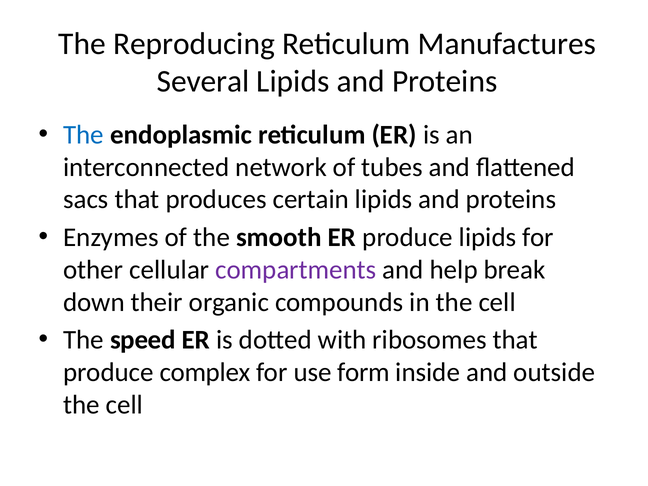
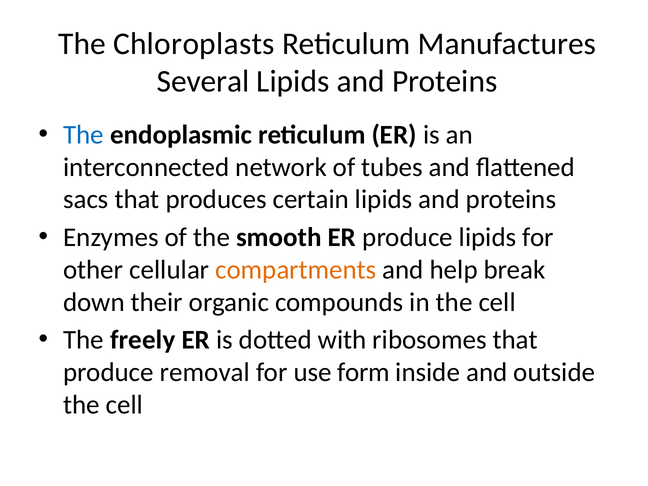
Reproducing: Reproducing -> Chloroplasts (194, 44)
compartments colour: purple -> orange (296, 270)
speed: speed -> freely (143, 340)
complex: complex -> removal (205, 372)
